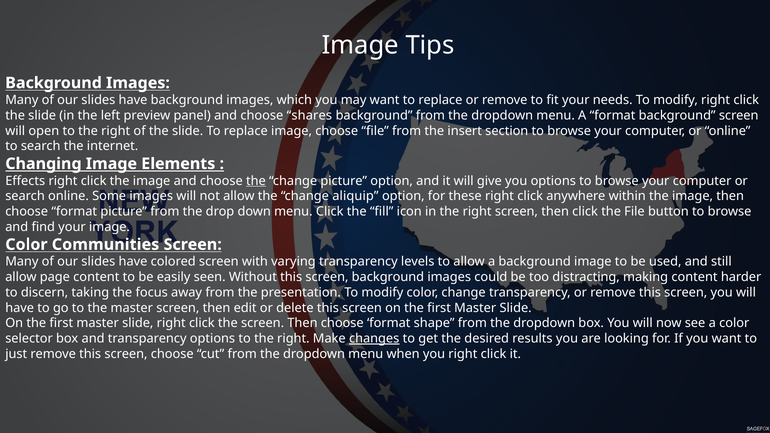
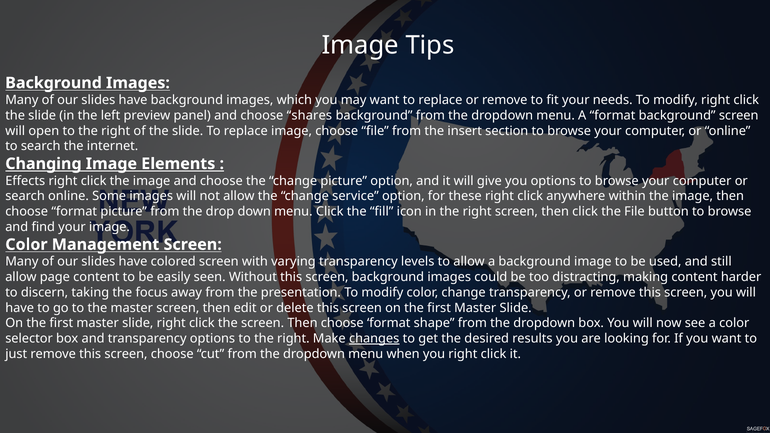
the underline: present -> none (256, 181)
aliquip: aliquip -> service (355, 196)
Communities: Communities -> Management (106, 245)
